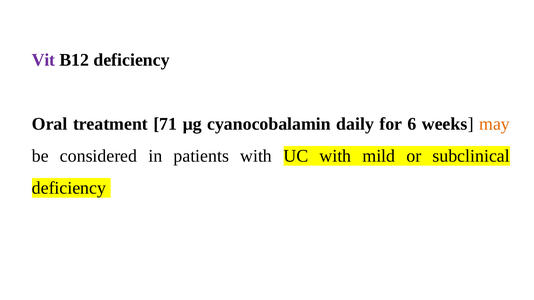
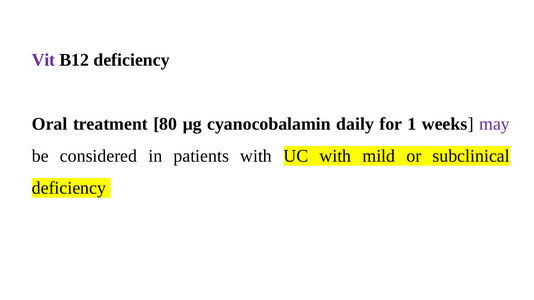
71: 71 -> 80 (165, 124)
6: 6 -> 1 (412, 124)
may colour: orange -> purple (495, 124)
